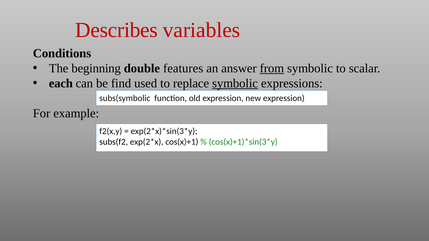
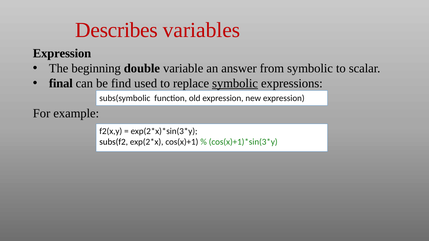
Conditions: Conditions -> Expression (62, 53)
features: features -> variable (183, 68)
from underline: present -> none (272, 68)
each: each -> final (61, 84)
